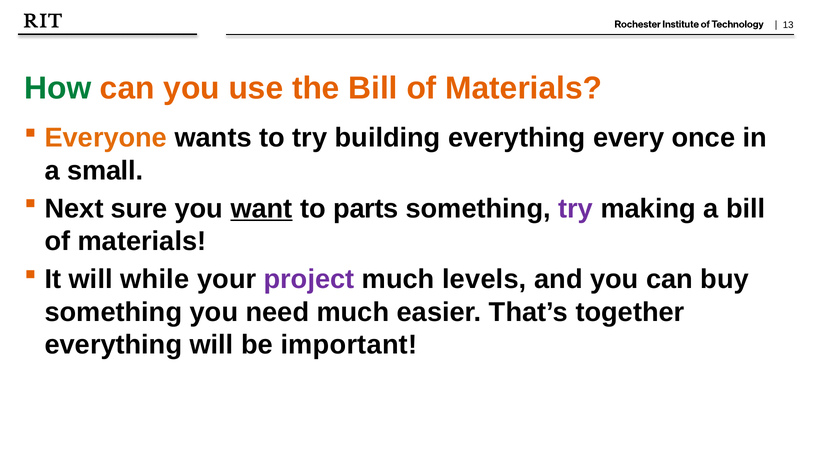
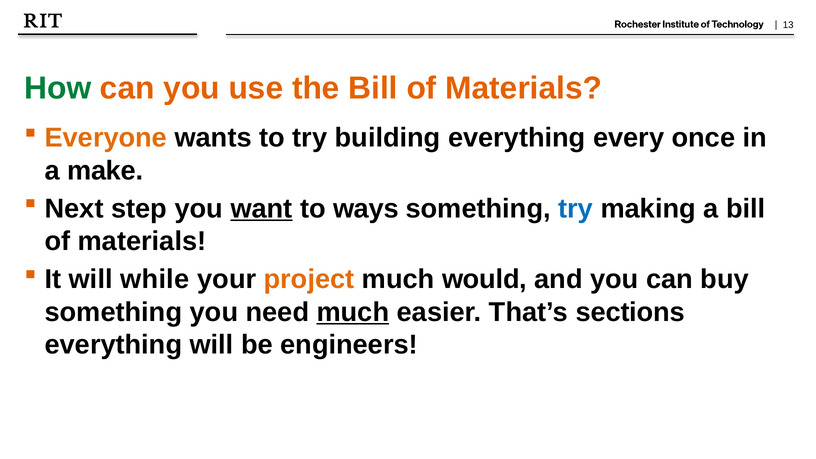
small: small -> make (105, 171)
sure: sure -> step (139, 209)
parts: parts -> ways (366, 209)
try colour: purple -> blue (576, 209)
project colour: purple -> orange (309, 279)
levels: levels -> would (484, 279)
much underline: none -> present (353, 312)
together: together -> sections (630, 312)
important: important -> engineers (349, 345)
